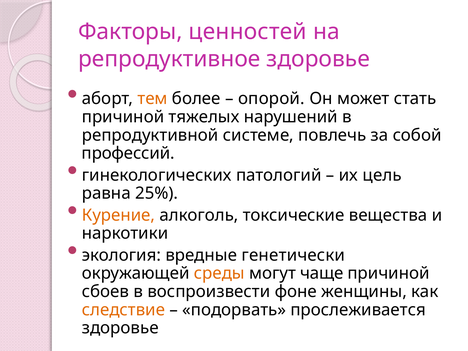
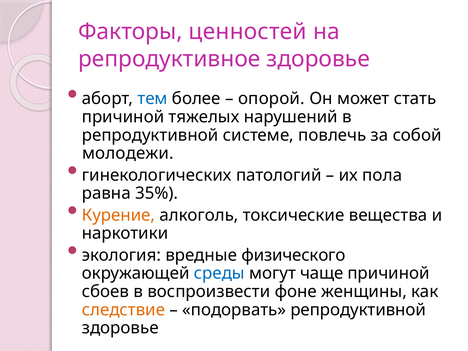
тем colour: orange -> blue (153, 99)
профессий: профессий -> молодежи (128, 153)
цель: цель -> пола (382, 175)
25%: 25% -> 35% (157, 193)
генетически: генетически -> физического (294, 255)
среды colour: orange -> blue (219, 273)
подорвать прослеживается: прослеживается -> репродуктивной (358, 310)
